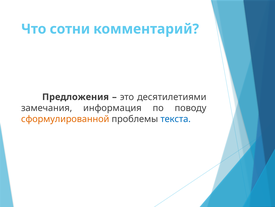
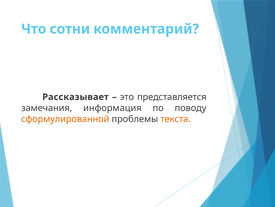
Предложения: Предложения -> Рассказывает (75, 97)
десятилетиями: десятилетиями -> представляется (172, 97)
текста colour: blue -> orange (176, 119)
